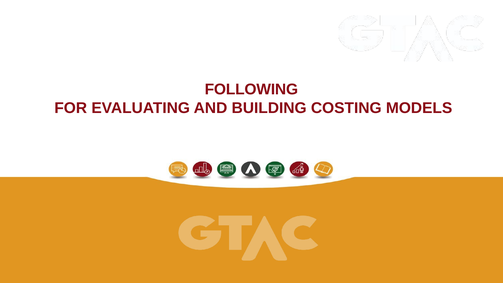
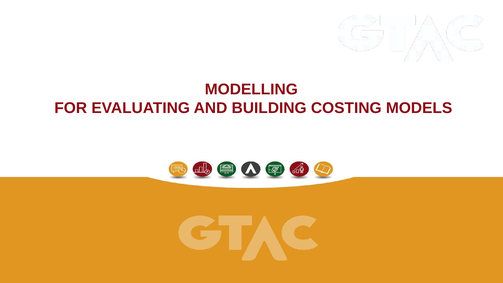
FOLLOWING: FOLLOWING -> MODELLING (251, 89)
